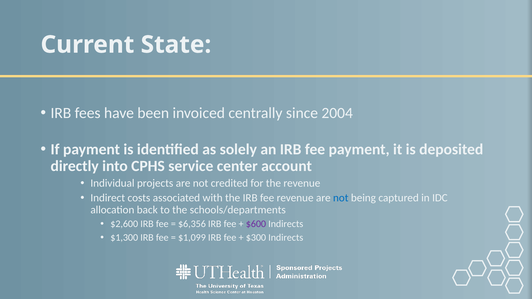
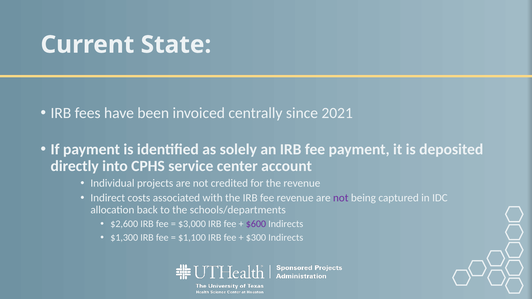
2004: 2004 -> 2021 (337, 113)
not colour: blue -> purple (341, 198)
$6,356: $6,356 -> $3,000 (192, 224)
$1,099: $1,099 -> $1,100 (192, 238)
